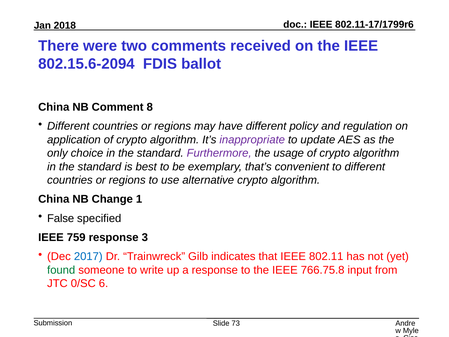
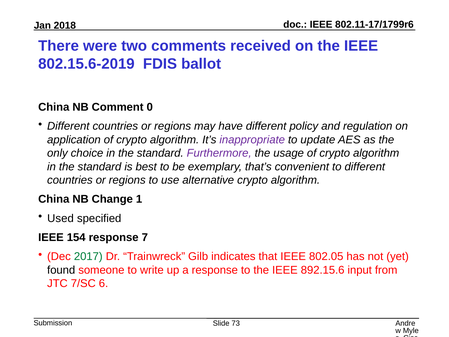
802.15.6-2094: 802.15.6-2094 -> 802.15.6-2019 (86, 64)
8: 8 -> 0 (150, 107)
False: False -> Used (61, 218)
759: 759 -> 154 (76, 237)
3: 3 -> 7 (145, 237)
2017 colour: blue -> green (88, 256)
802.11: 802.11 -> 802.05 (326, 256)
found colour: green -> black (61, 270)
766.75.8: 766.75.8 -> 892.15.6 (323, 270)
0/SC: 0/SC -> 7/SC (83, 283)
